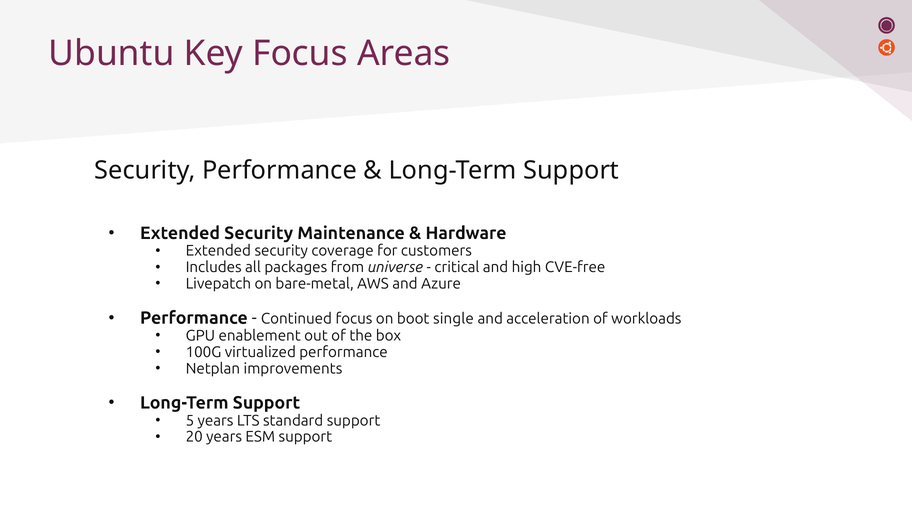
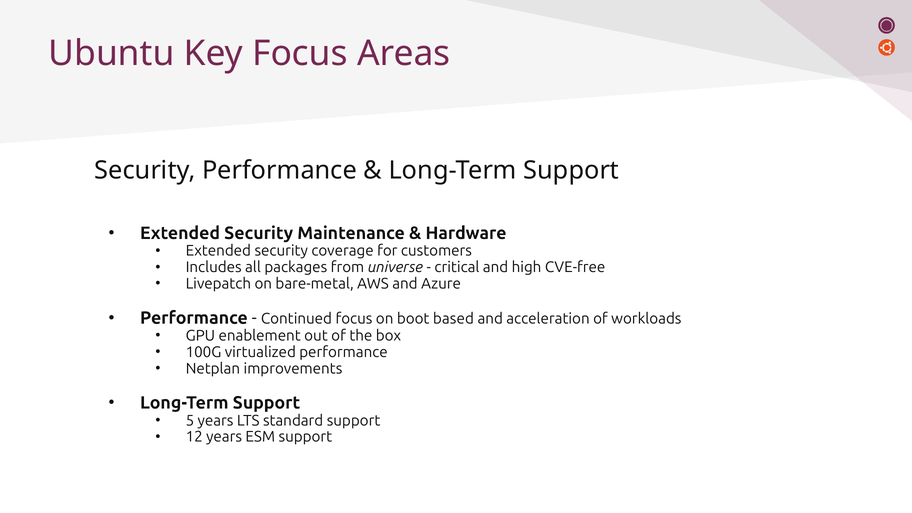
single: single -> based (453, 319)
20: 20 -> 12 (194, 437)
